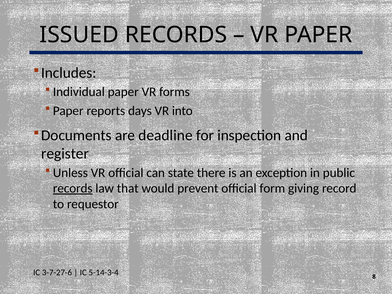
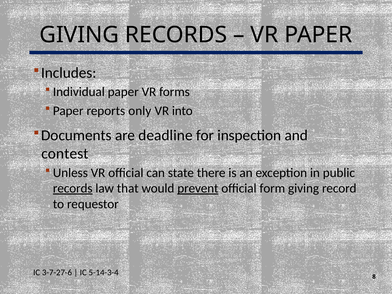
ISSUED: ISSUED -> GIVING (79, 35)
days: days -> only (140, 111)
register: register -> contest (65, 154)
prevent underline: none -> present (198, 188)
